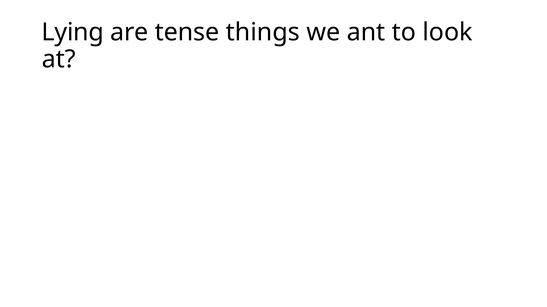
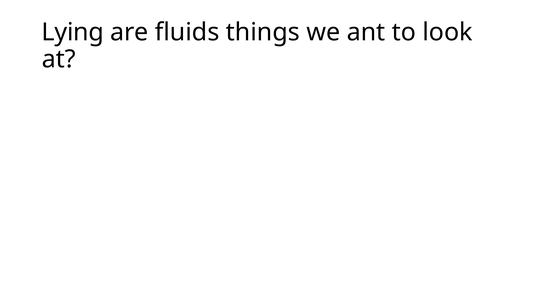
tense: tense -> fluids (187, 32)
